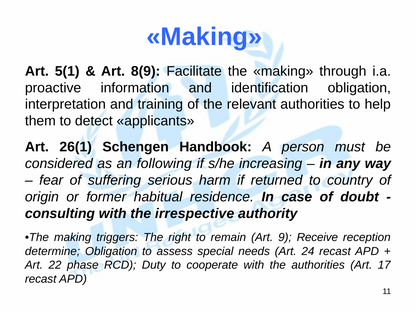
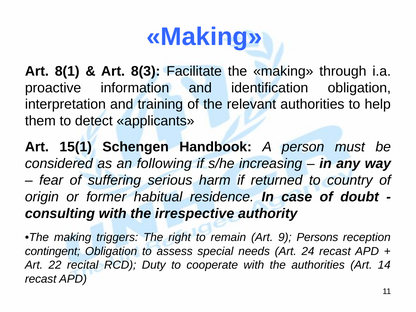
5(1: 5(1 -> 8(1 (67, 71)
8(9: 8(9 -> 8(3 (146, 71)
26(1: 26(1 -> 15(1 (76, 147)
Receive: Receive -> Persons (317, 237)
determine: determine -> contingent (53, 251)
phase: phase -> recital (83, 265)
17: 17 -> 14 (384, 265)
